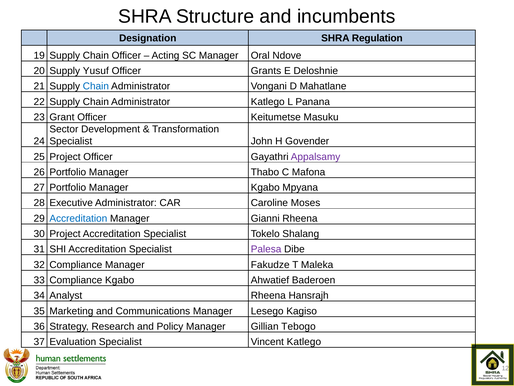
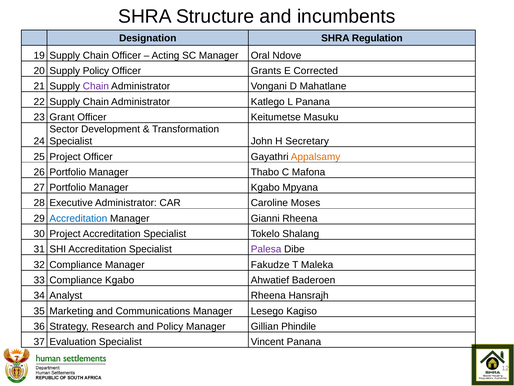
Supply Yusuf: Yusuf -> Policy (96, 71)
Deloshnie: Deloshnie -> Corrected (316, 71)
Chain colour: blue -> purple (96, 86)
Govender: Govender -> Secretary (307, 141)
Appalsamy colour: purple -> orange (316, 157)
Tebogo: Tebogo -> Phindile (299, 326)
Vincent Katlego: Katlego -> Panana (304, 342)
